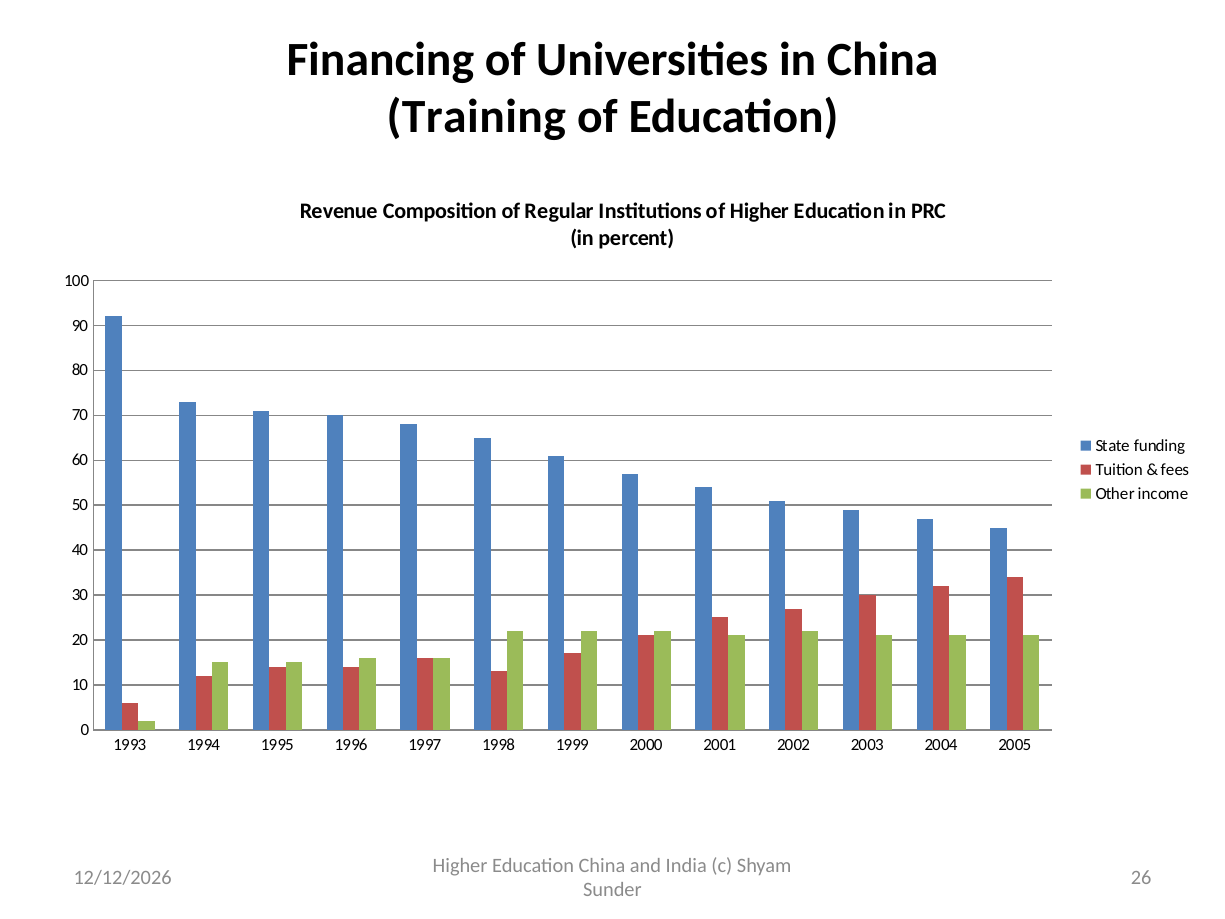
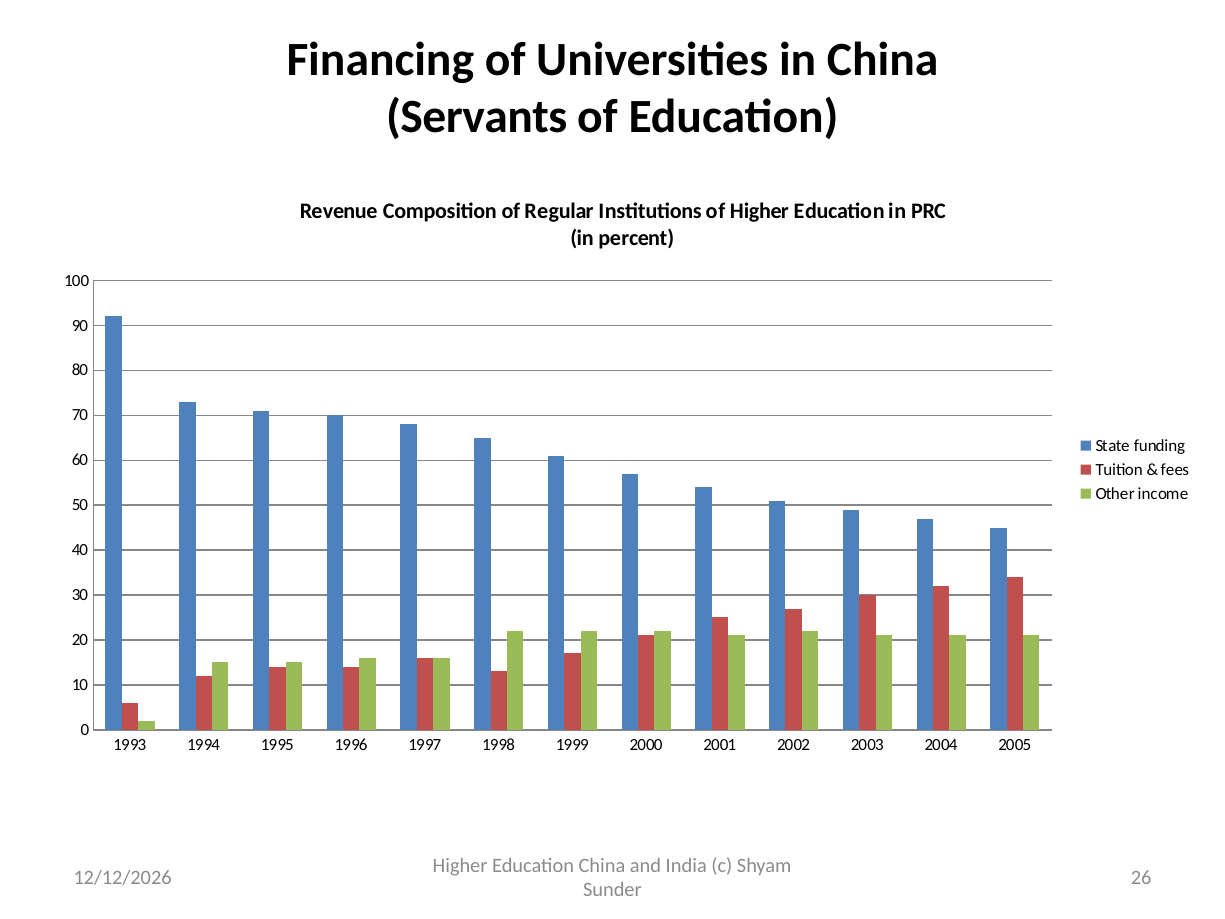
Training: Training -> Servants (477, 117)
